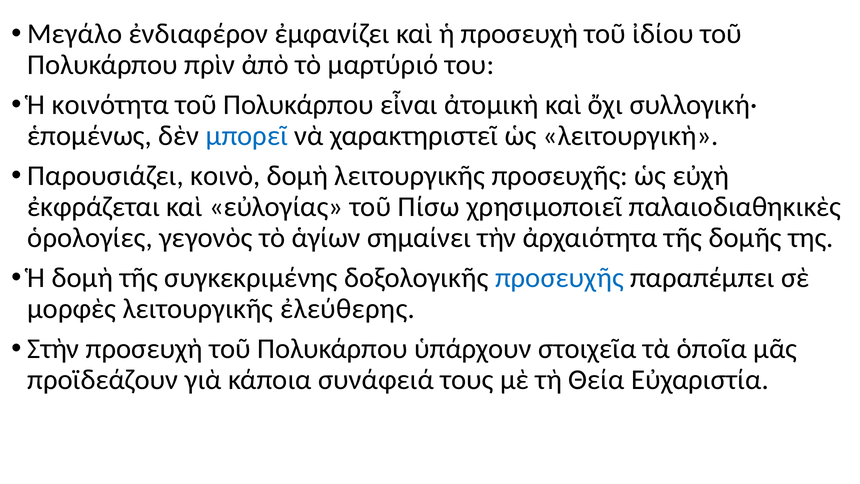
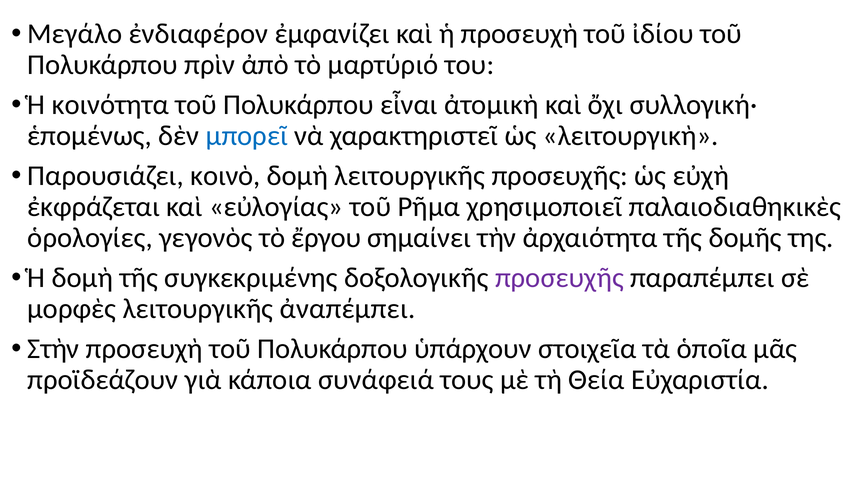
Πίσω: Πίσω -> Ρῆμα (429, 207)
ἁγίων: ἁγίων -> ἔργου (326, 238)
προσευχῆς colour: blue -> purple (559, 278)
ἐλεύθερης: ἐλεύθερης -> ἀναπέμπει (348, 308)
